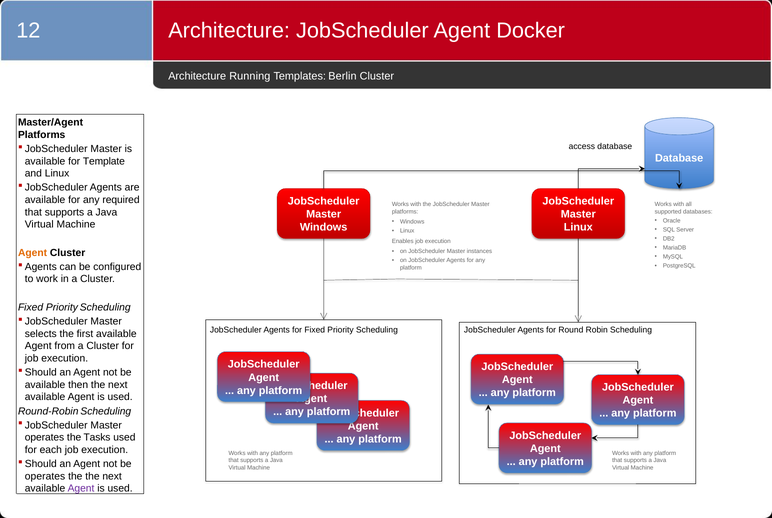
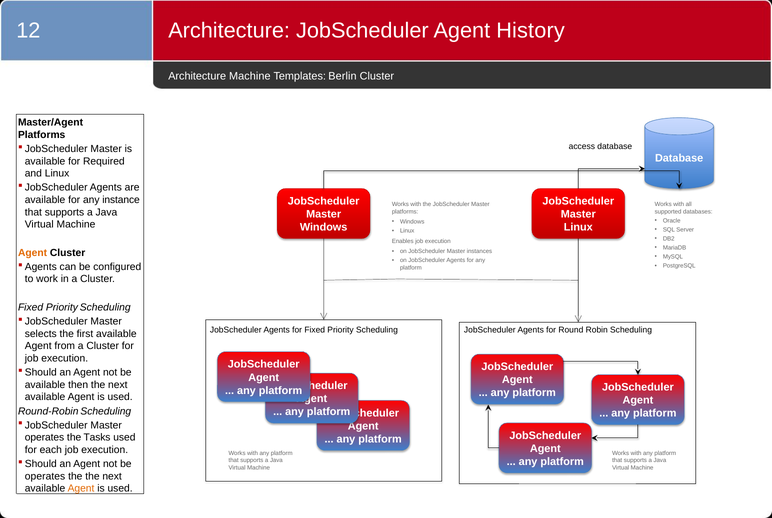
Docker: Docker -> History (531, 31)
Architecture Running: Running -> Machine (250, 76)
Template: Template -> Required (104, 161)
required: required -> instance (121, 200)
Agent colour: purple -> orange (81, 489)
